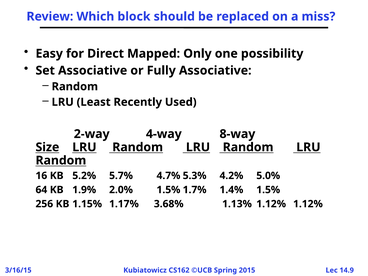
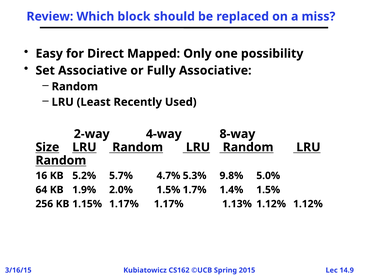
4.2%: 4.2% -> 9.8% (231, 176)
1.17% 3.68%: 3.68% -> 1.17% (169, 204)
